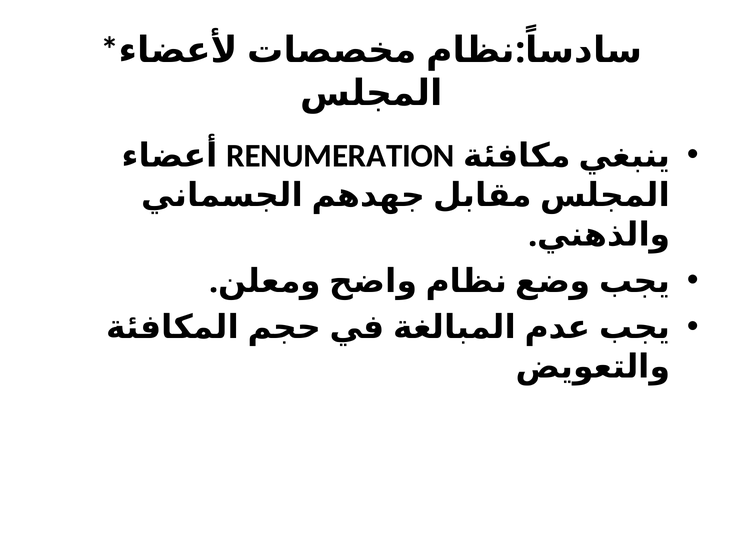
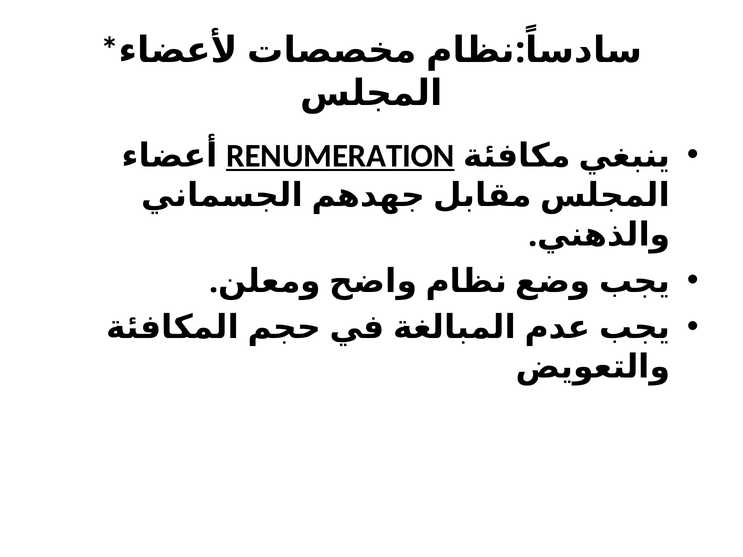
RENUMERATION underline: none -> present (340, 156)
